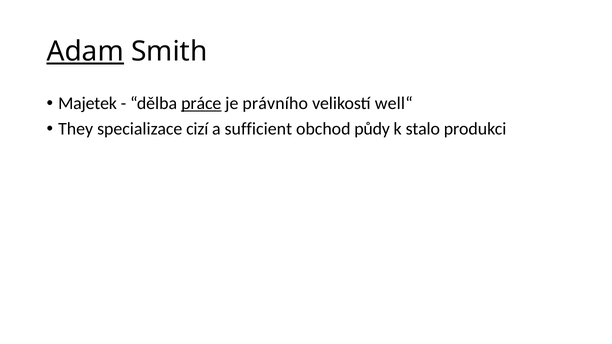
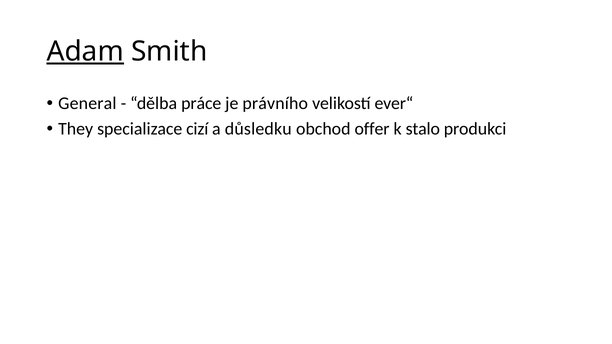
Majetek: Majetek -> General (87, 103)
práce underline: present -> none (201, 103)
well“: well“ -> ever“ (394, 103)
sufficient: sufficient -> důsledku (258, 129)
půdy: půdy -> offer (372, 129)
